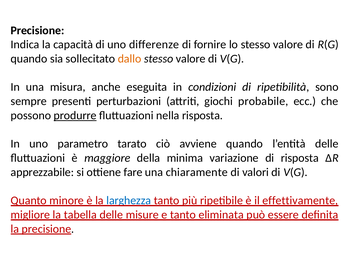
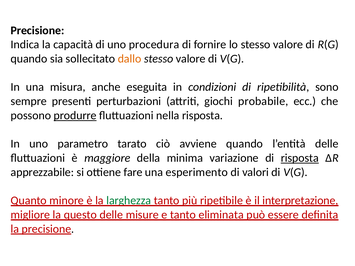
differenze: differenze -> procedura (154, 45)
risposta underline: none -> present (300, 158)
chiaramente: chiaramente -> esperimento (197, 172)
larghezza colour: blue -> green (129, 201)
effettivamente: effettivamente -> interpretazione (300, 201)
tabella: tabella -> questo (80, 215)
